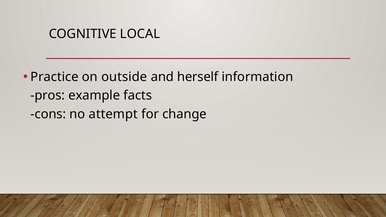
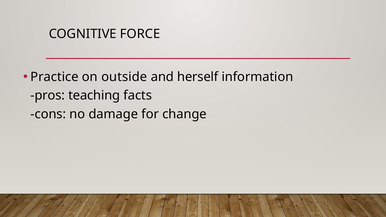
LOCAL: LOCAL -> FORCE (140, 34)
example: example -> teaching (94, 96)
attempt: attempt -> damage (113, 114)
